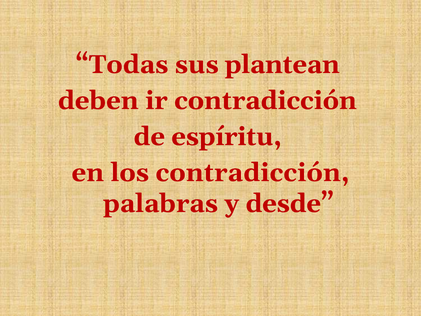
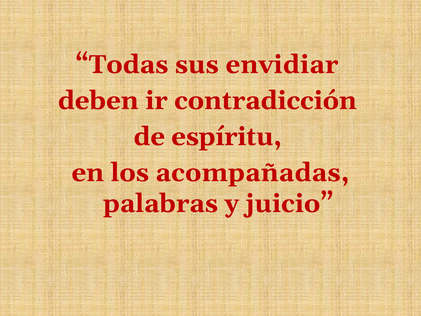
plantean: plantean -> envidiar (282, 64)
los contradicción: contradicción -> acompañadas (252, 172)
desde: desde -> juicio (290, 203)
